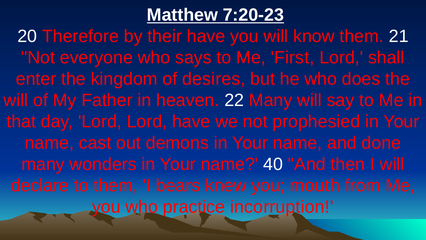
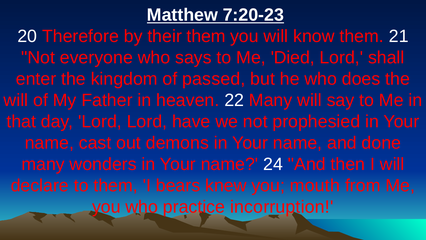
their have: have -> them (206, 36)
First: First -> Died (293, 58)
desires: desires -> passed (214, 79)
40: 40 -> 24 (273, 164)
